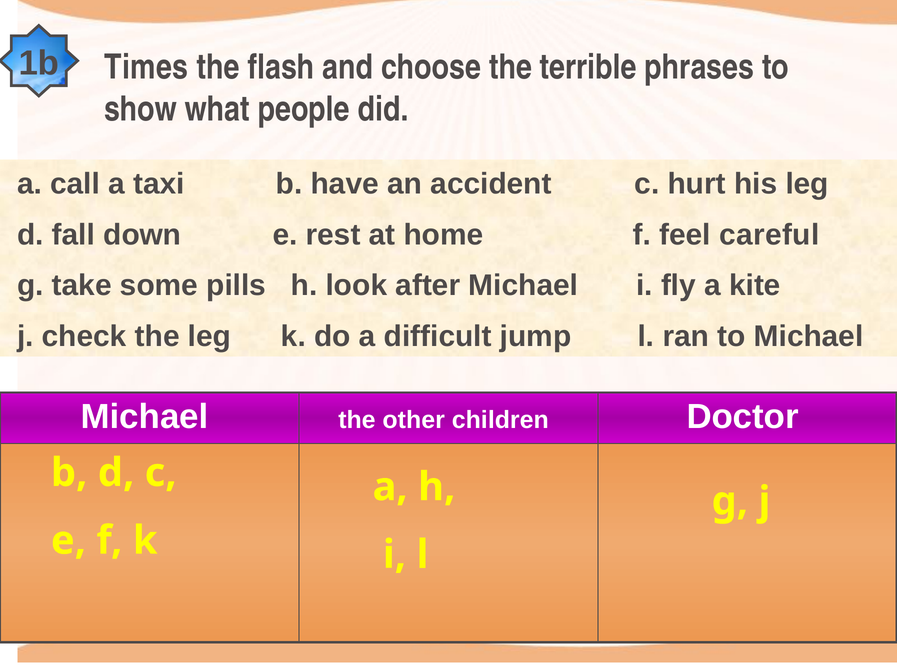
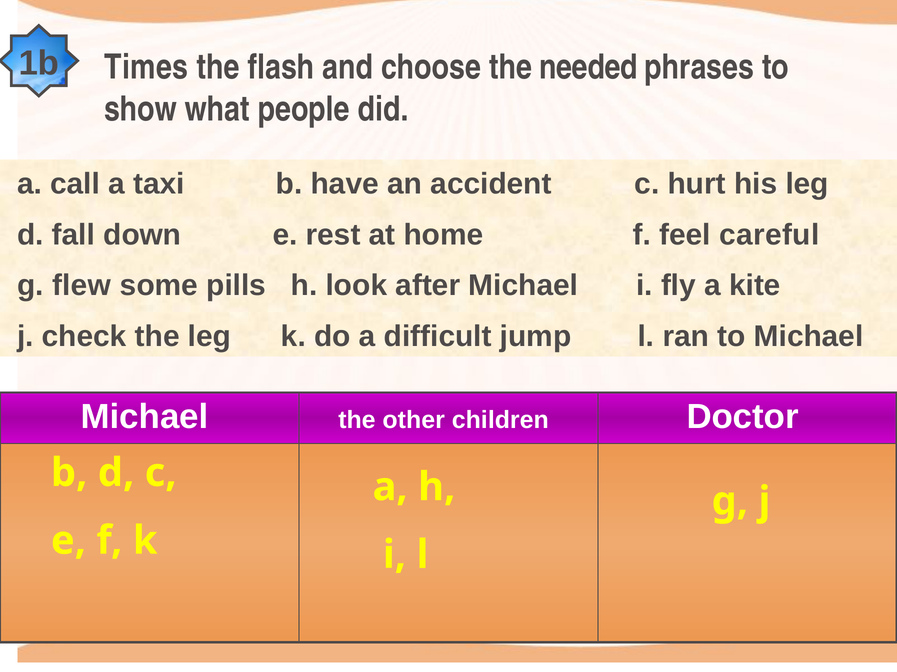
terrible: terrible -> needed (588, 67)
take: take -> flew (82, 286)
